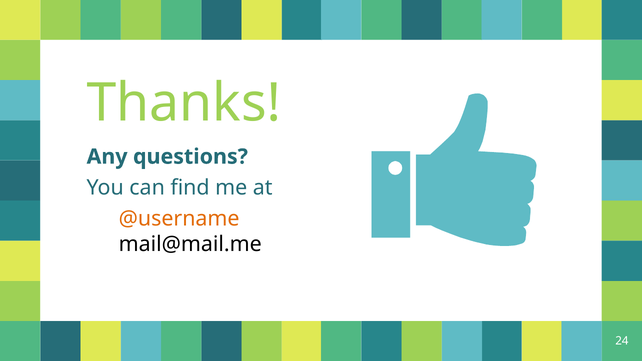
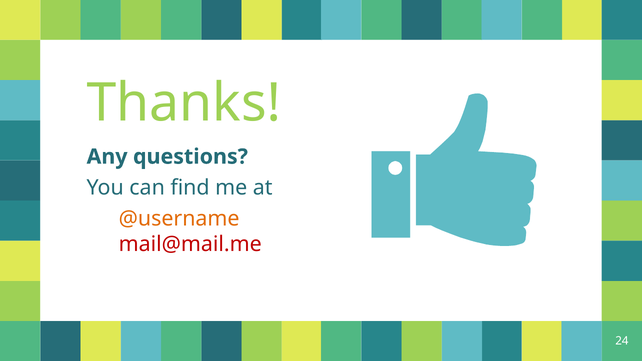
mail@mail.me colour: black -> red (190, 245)
